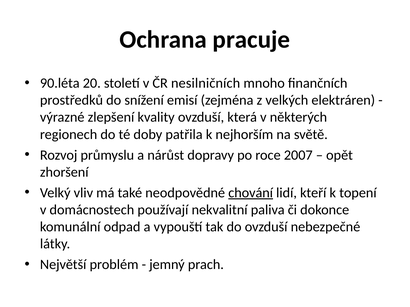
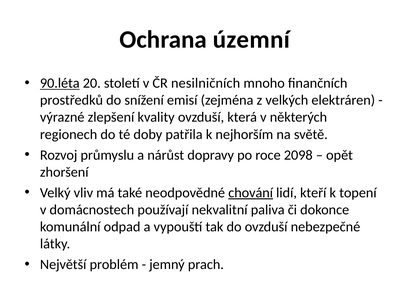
pracuje: pracuje -> územní (251, 40)
90.léta underline: none -> present (60, 83)
2007: 2007 -> 2098 (298, 155)
